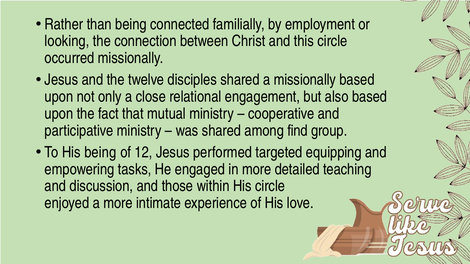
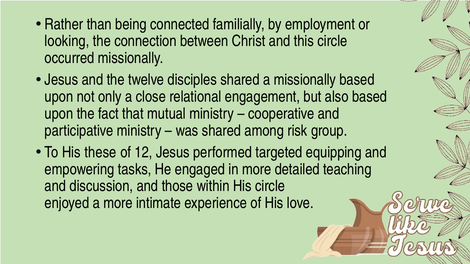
find: find -> risk (297, 131)
His being: being -> these (100, 153)
